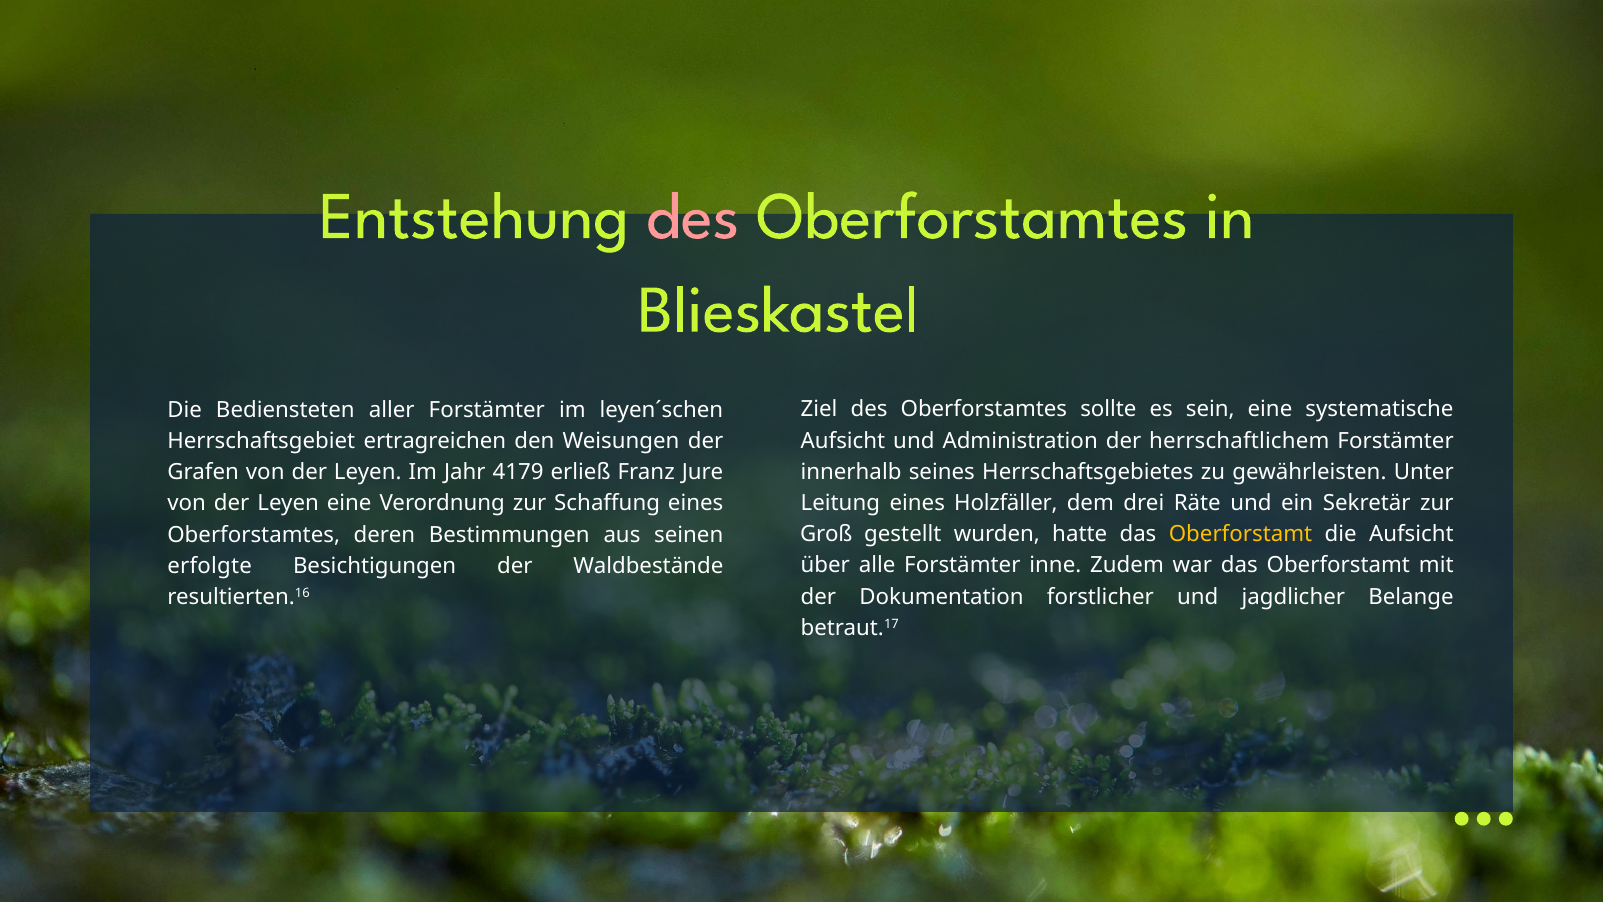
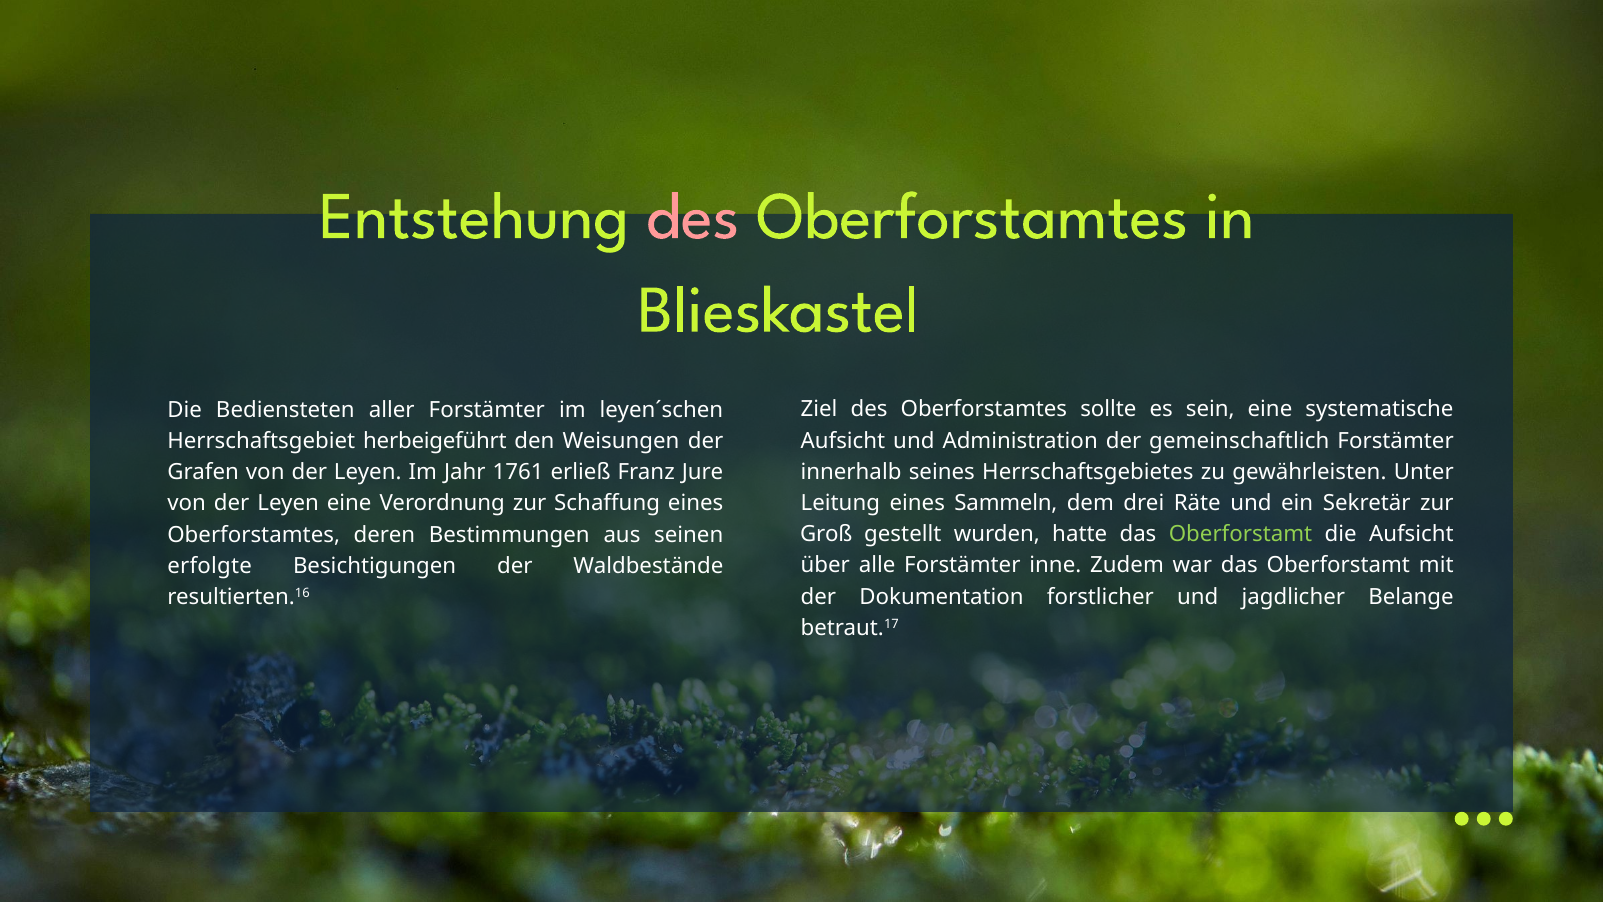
herrschaftlichem: herrschaftlichem -> gemeinschaftlich (1239, 441)
ertragreichen: ertragreichen -> herbeigeführt (435, 441)
4179: 4179 -> 1761 (518, 472)
Holzfäller: Holzfäller -> Sammeln (1006, 503)
Oberforstamt colour: yellow -> light green (1241, 534)
